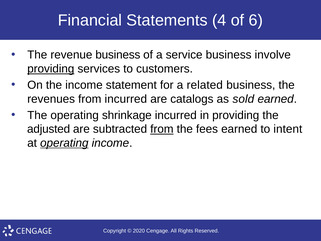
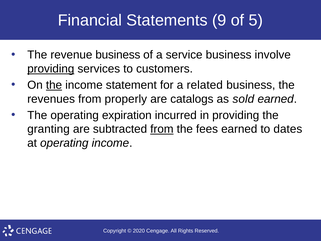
4: 4 -> 9 (219, 20)
6: 6 -> 5 (256, 20)
the underline: none -> present (54, 85)
from incurred: incurred -> properly (126, 99)
shrinkage: shrinkage -> expiration (127, 115)
adjusted: adjusted -> granting (48, 129)
intent: intent -> dates (288, 129)
operating underline: present -> none (64, 143)
